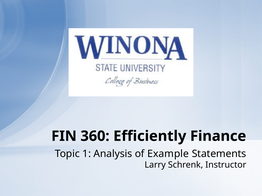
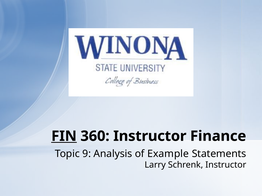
FIN underline: none -> present (64, 136)
360 Efficiently: Efficiently -> Instructor (150, 136)
Topic 1: 1 -> 9 (87, 154)
